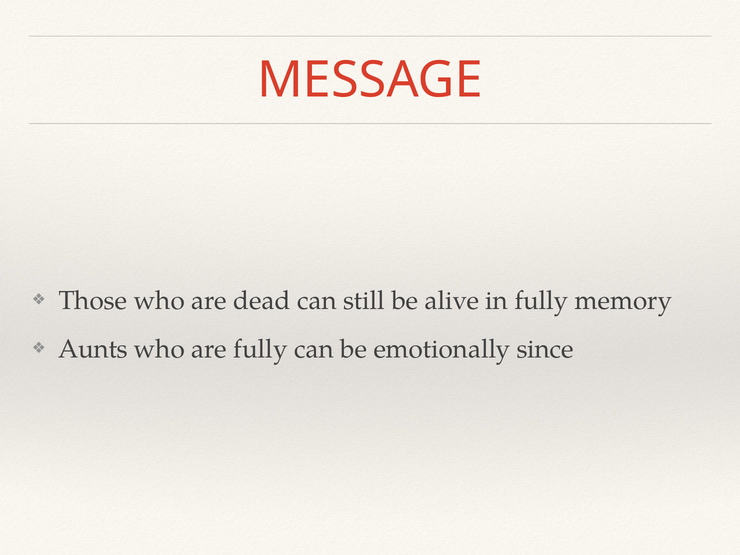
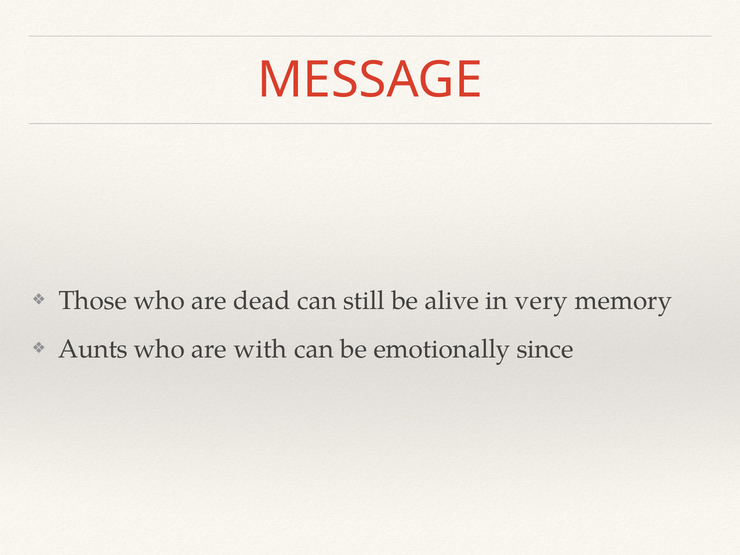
in fully: fully -> very (541, 301)
are fully: fully -> with (260, 349)
